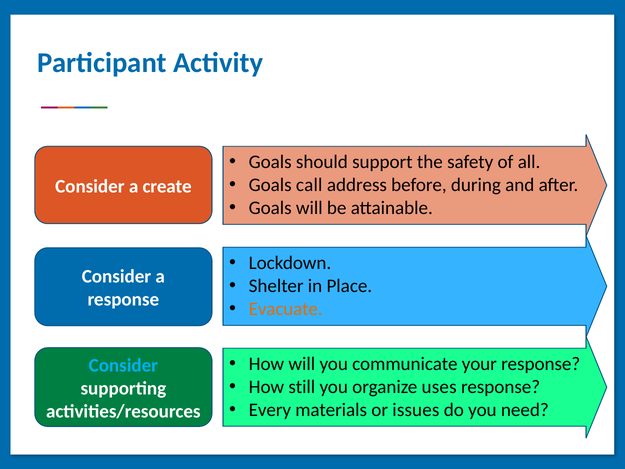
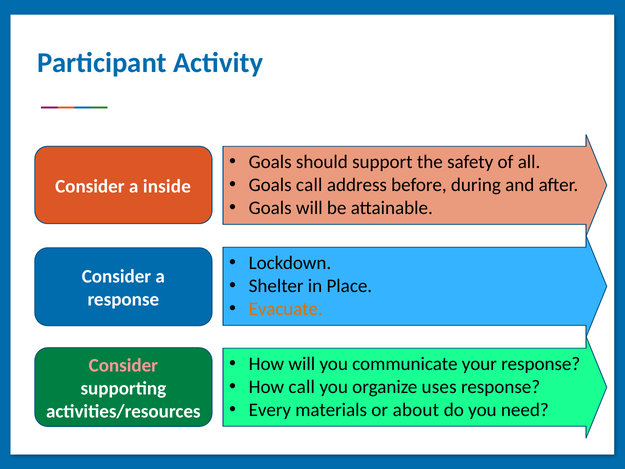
create: create -> inside (167, 186)
Consider colour: light blue -> pink (123, 365)
How still: still -> call (302, 387)
issues: issues -> about (416, 410)
